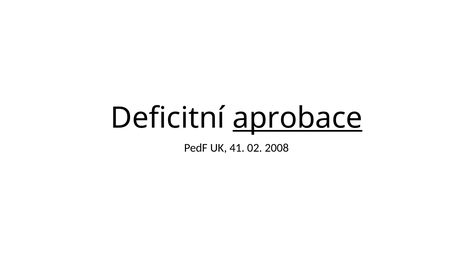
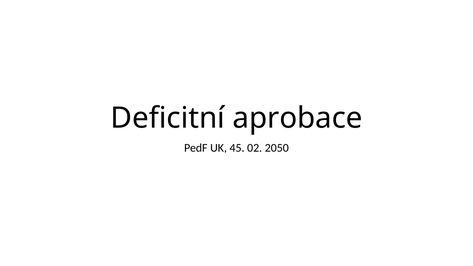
aprobace underline: present -> none (298, 118)
41: 41 -> 45 (237, 148)
2008: 2008 -> 2050 (277, 148)
